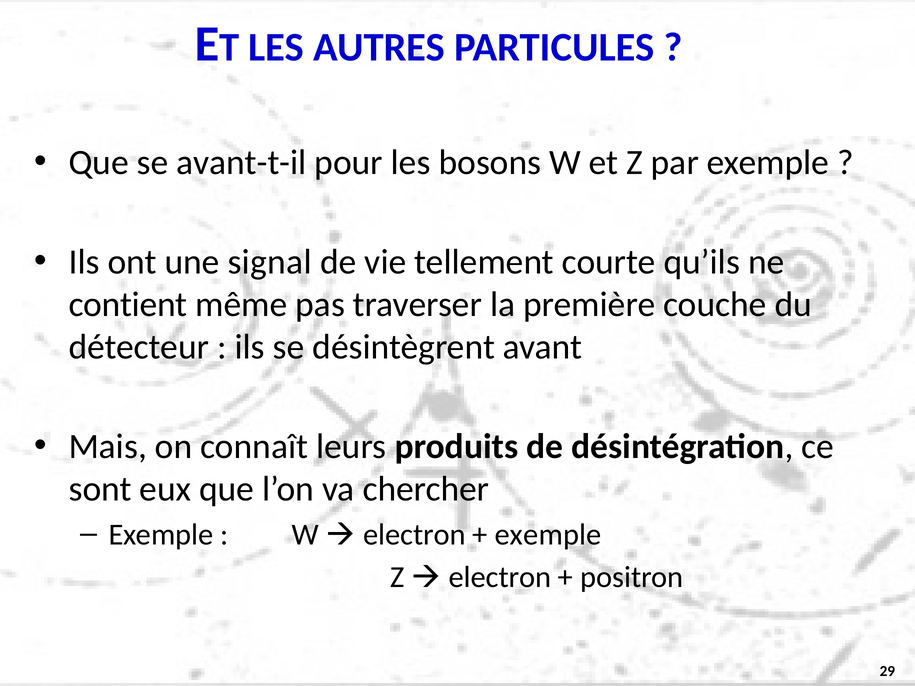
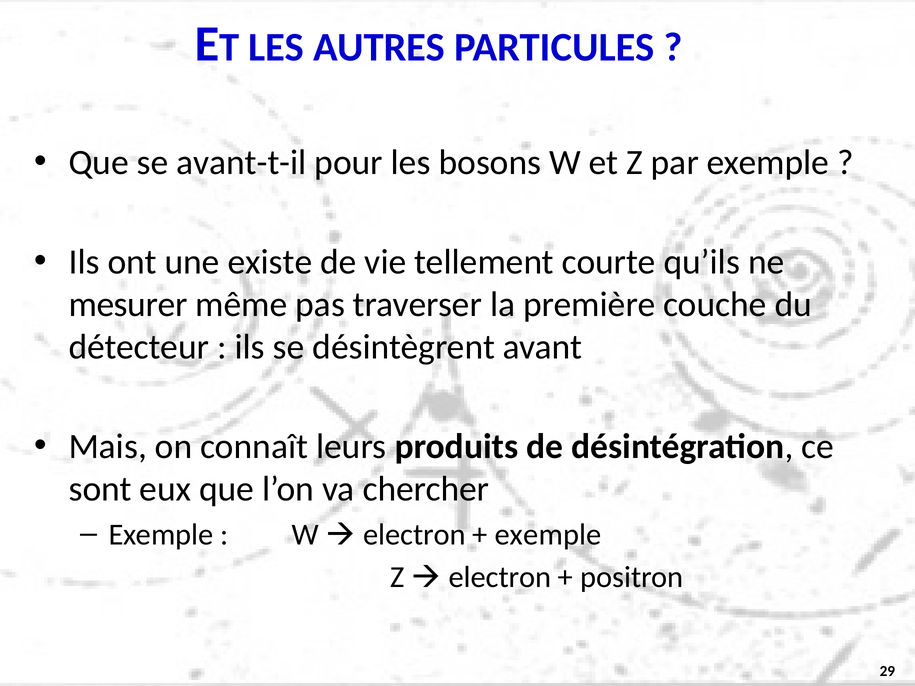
signal: signal -> existe (270, 262)
contient: contient -> mesurer (128, 305)
